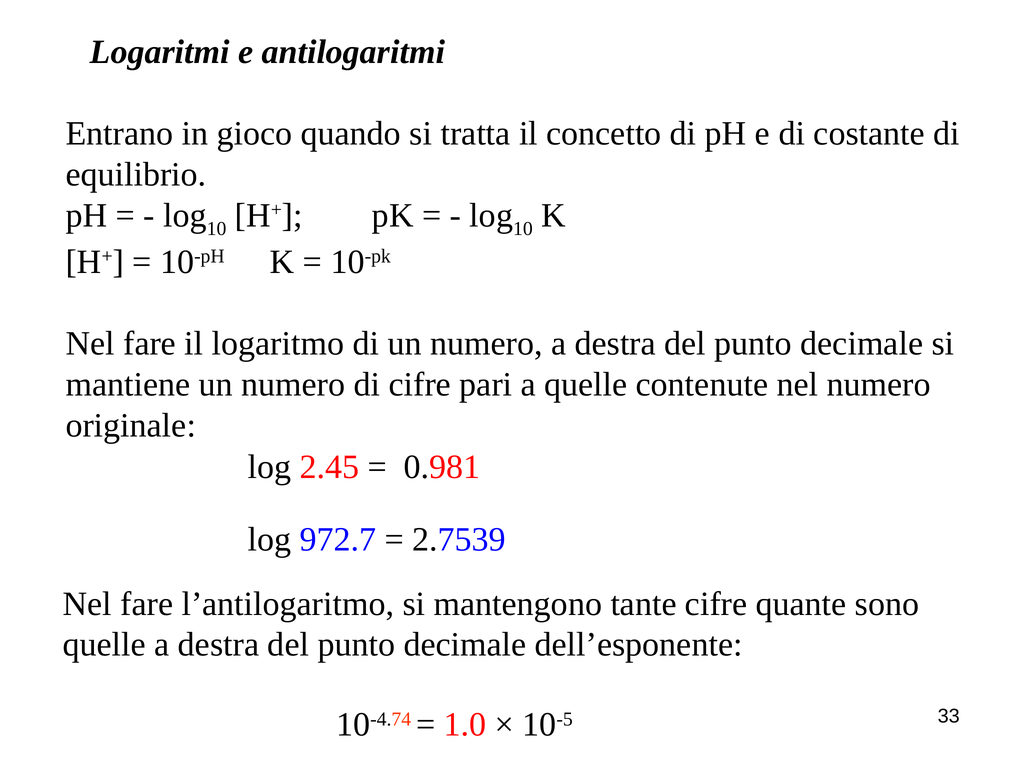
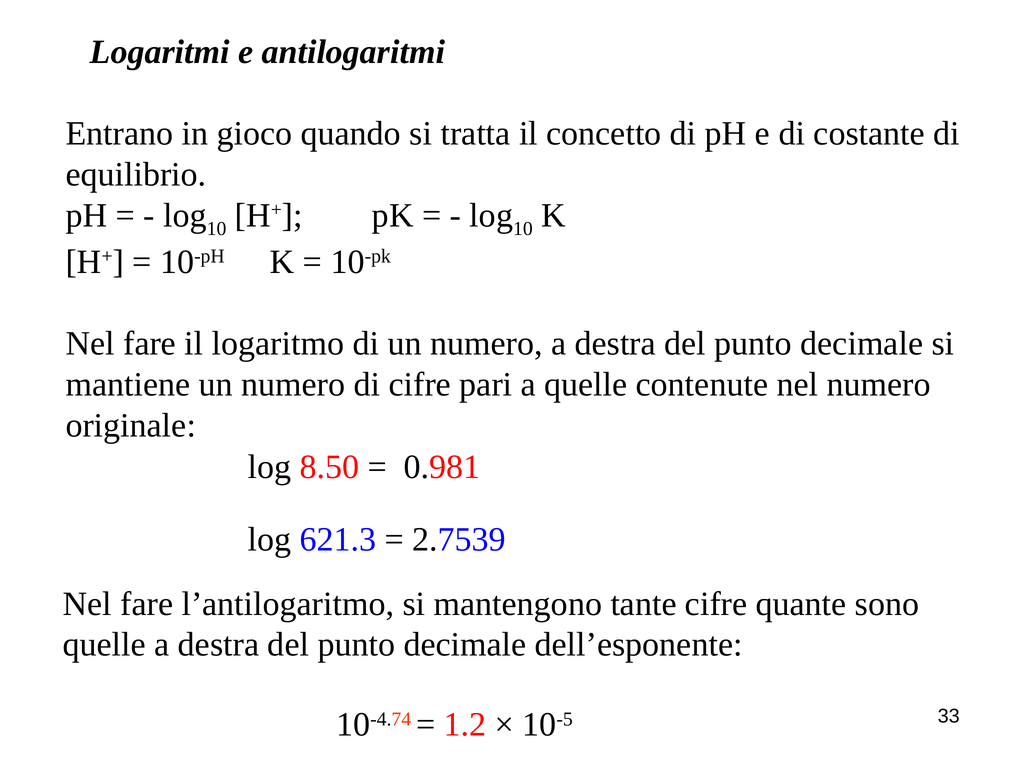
2.45: 2.45 -> 8.50 (330, 467)
972.7: 972.7 -> 621.3 (338, 539)
1.0: 1.0 -> 1.2 (465, 724)
